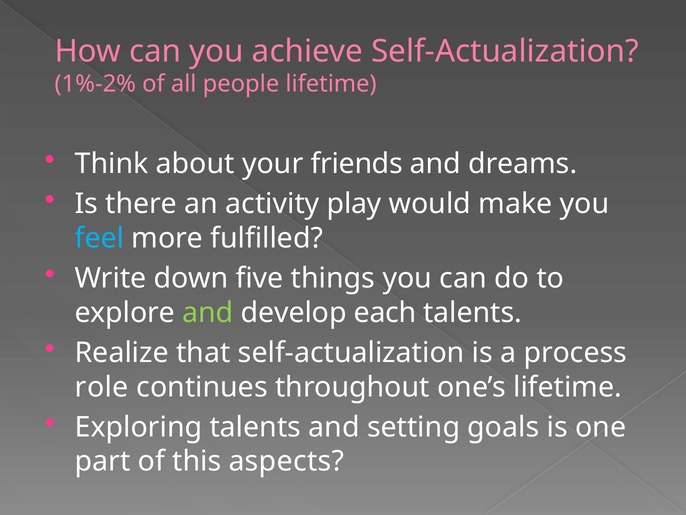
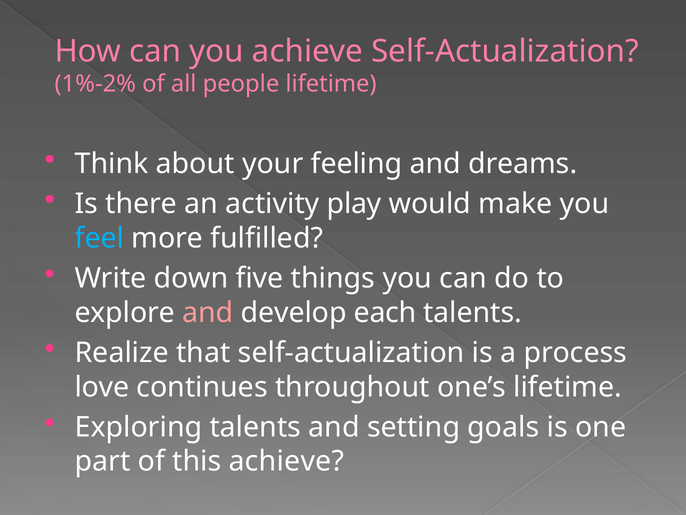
friends: friends -> feeling (357, 164)
and colour: light green -> pink (208, 312)
role: role -> love (102, 387)
this aspects: aspects -> achieve (286, 461)
